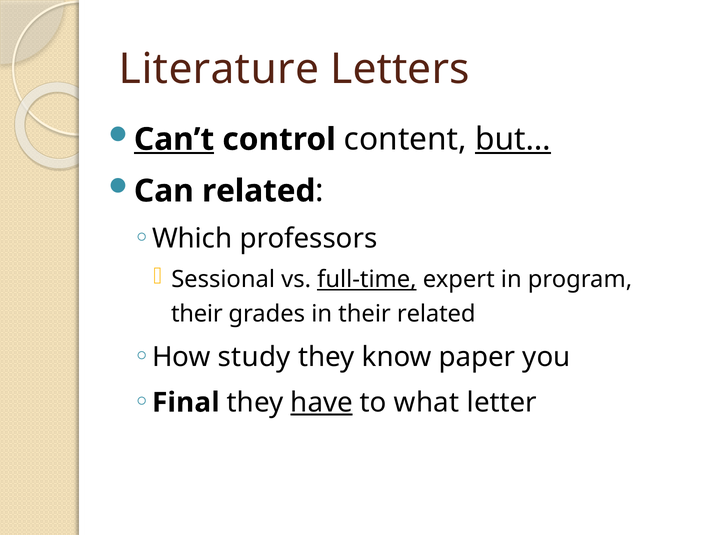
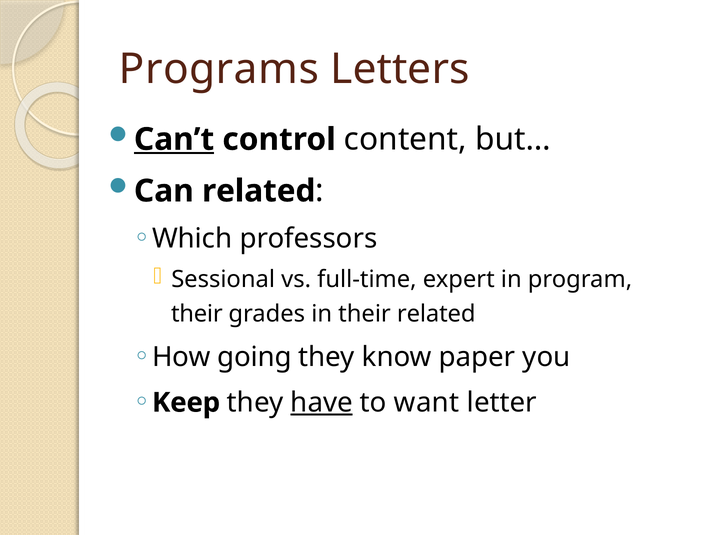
Literature: Literature -> Programs (219, 69)
but… underline: present -> none (513, 139)
full-time underline: present -> none (367, 279)
study: study -> going (255, 357)
Final: Final -> Keep (186, 402)
what: what -> want (427, 402)
